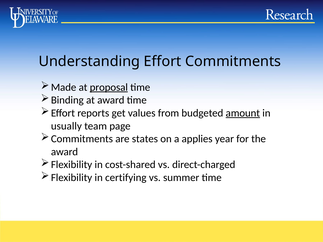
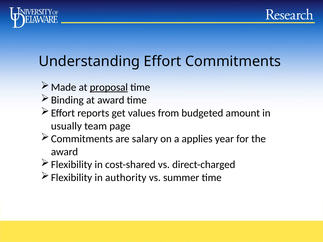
amount underline: present -> none (243, 113)
states: states -> salary (145, 139)
certifying: certifying -> authority (126, 178)
